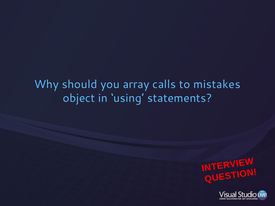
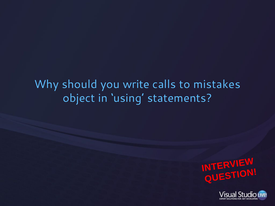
array: array -> write (136, 84)
